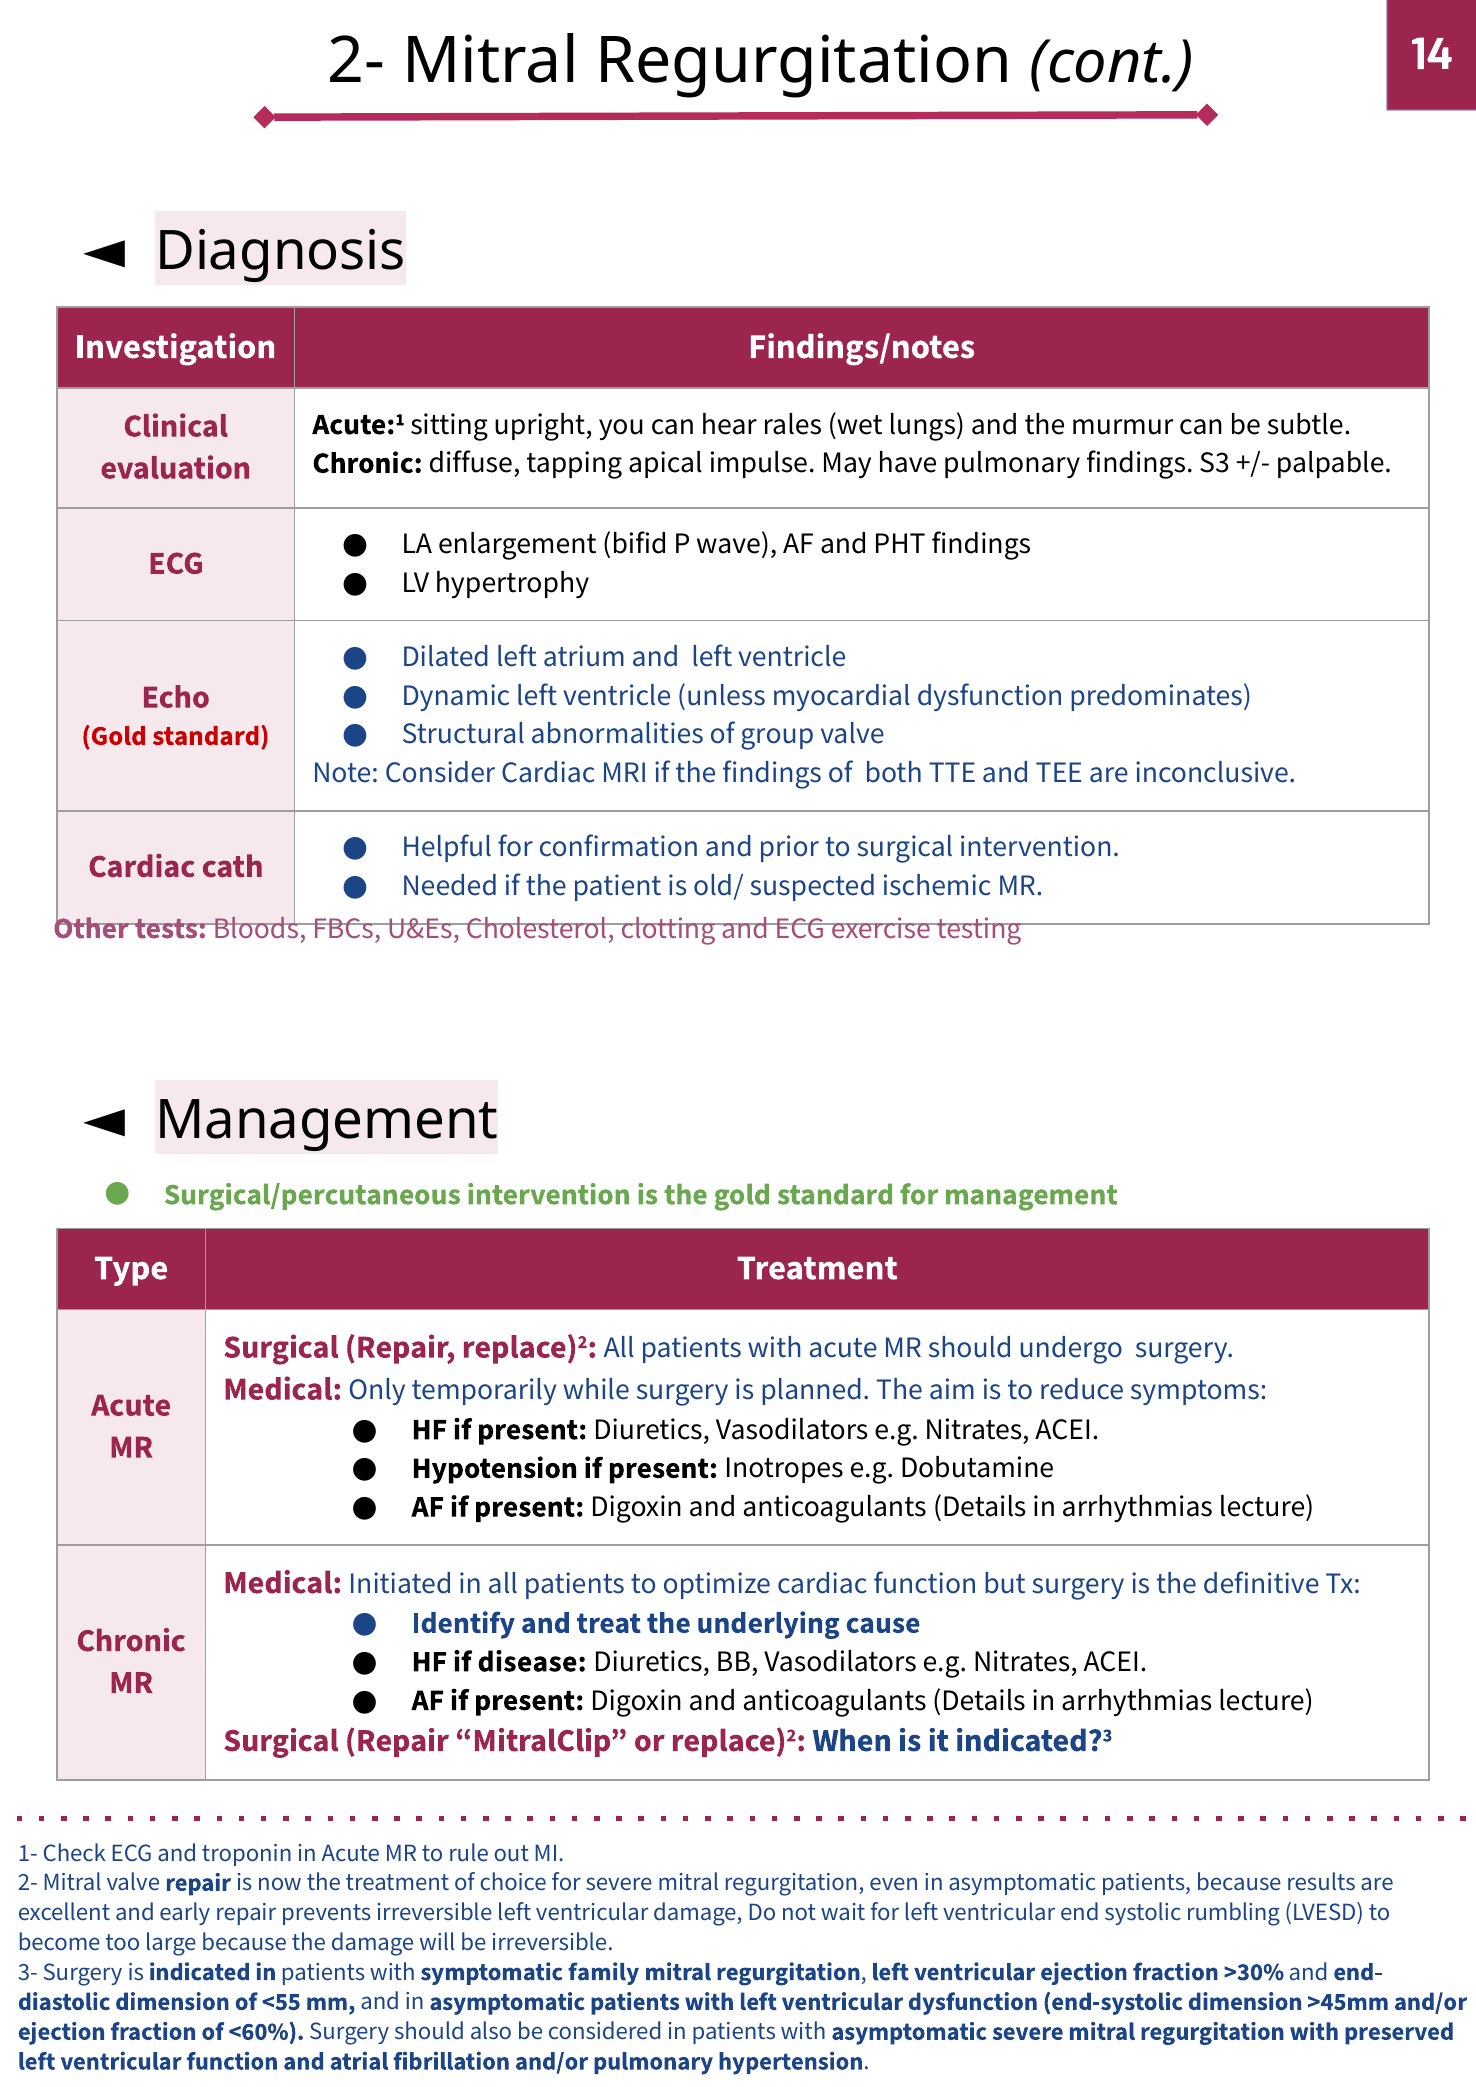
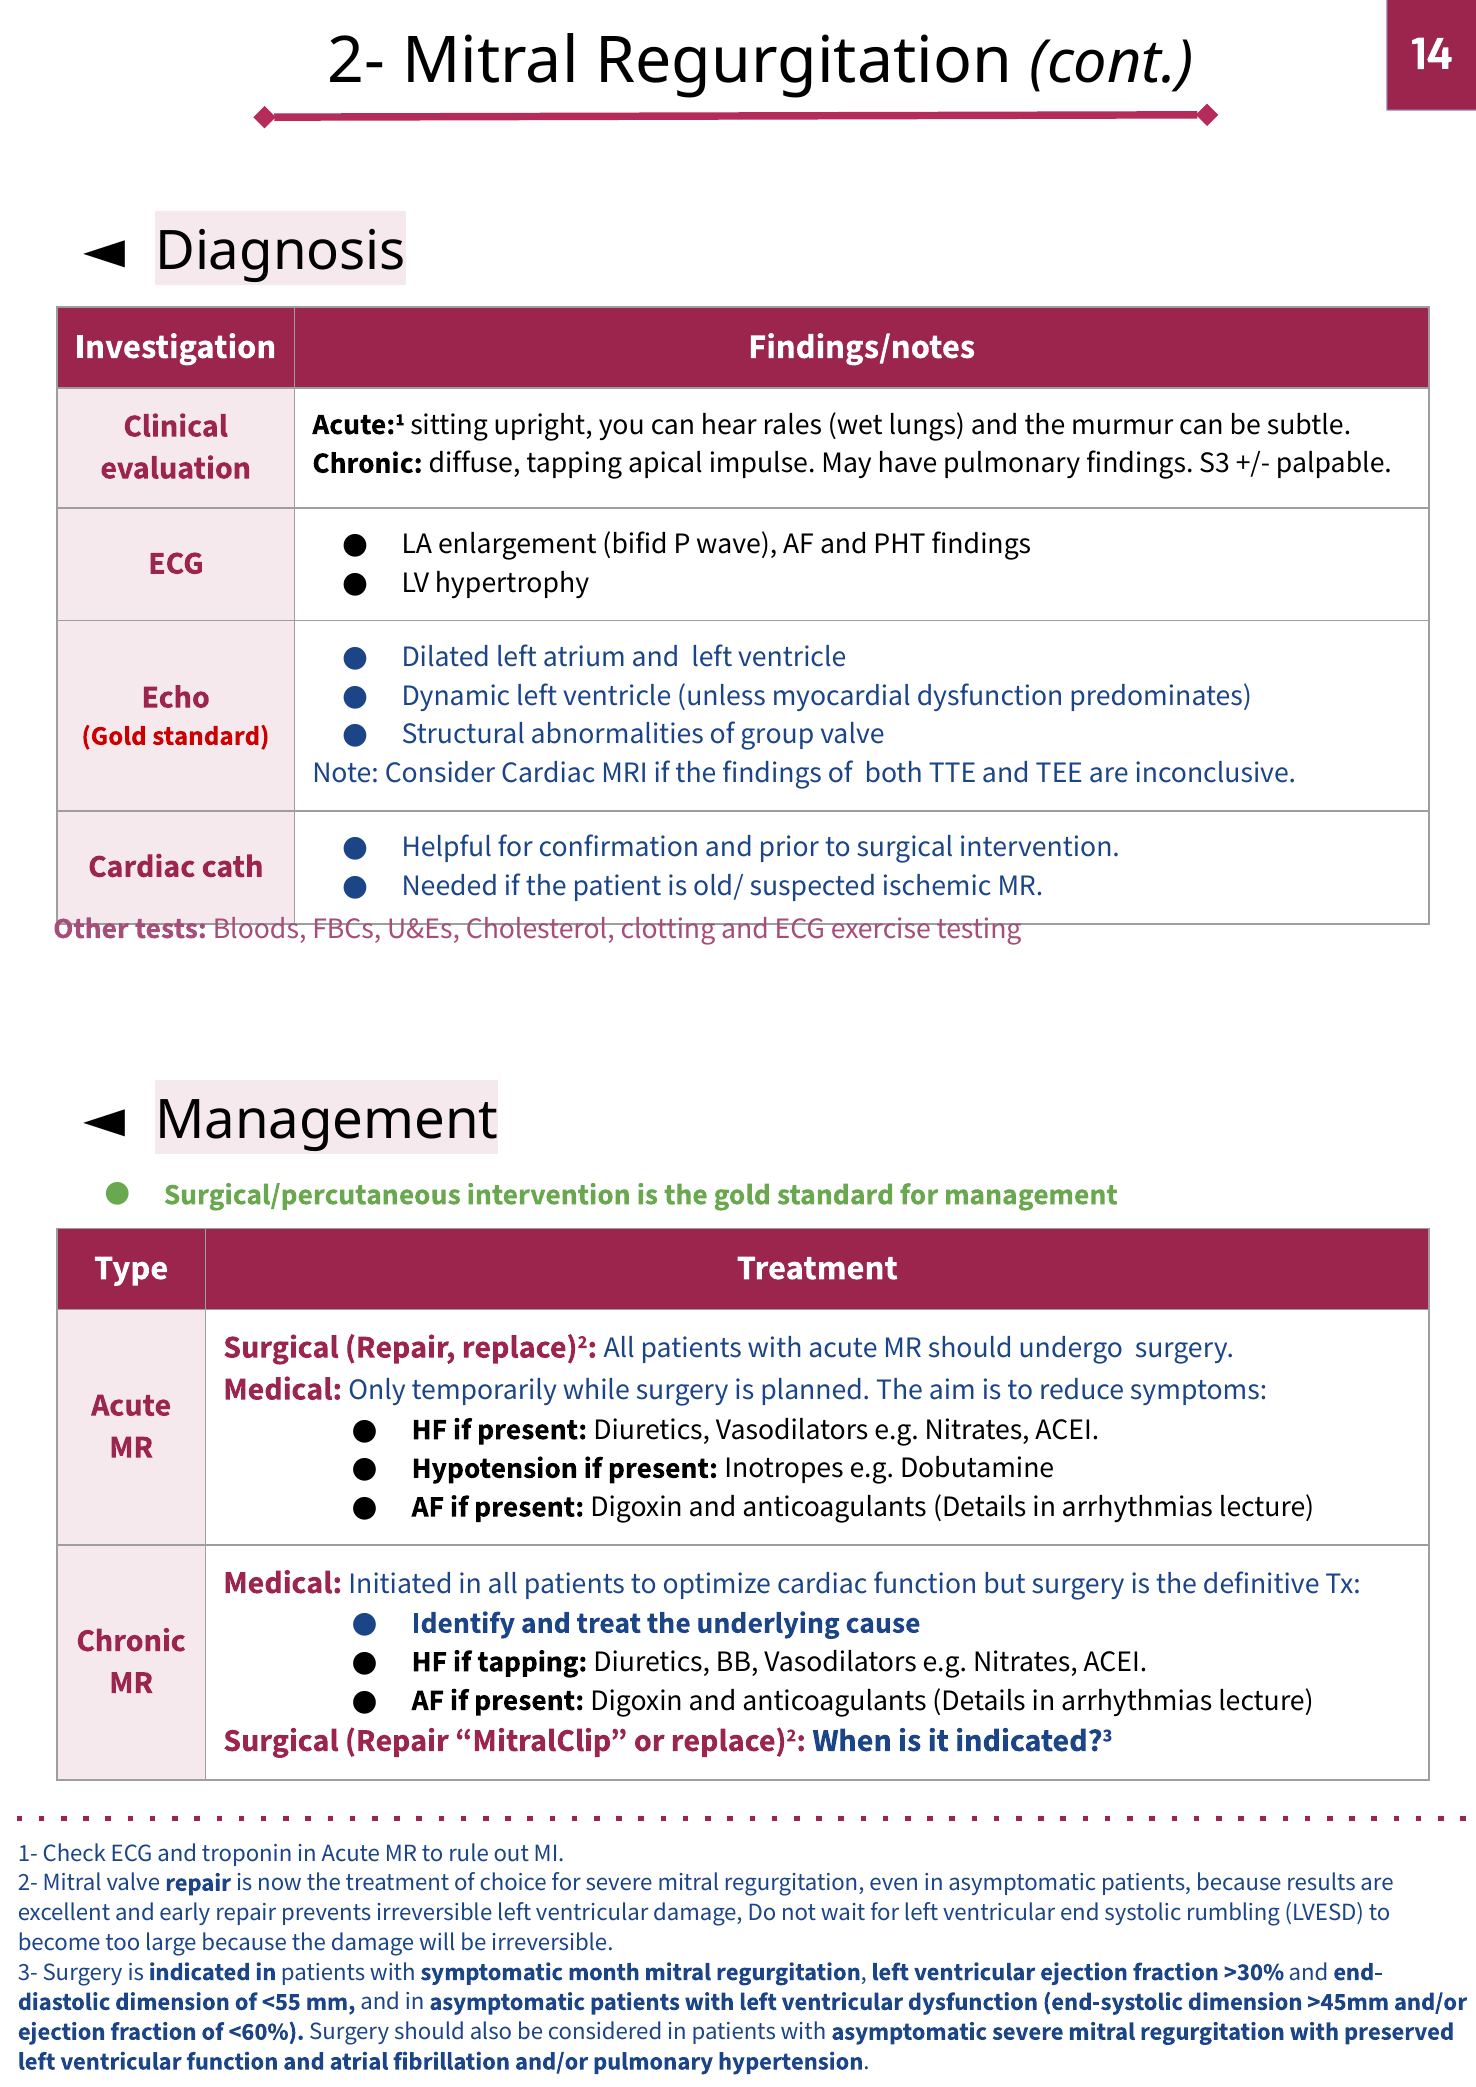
if disease: disease -> tapping (532, 1662)
family: family -> month (604, 1972)
